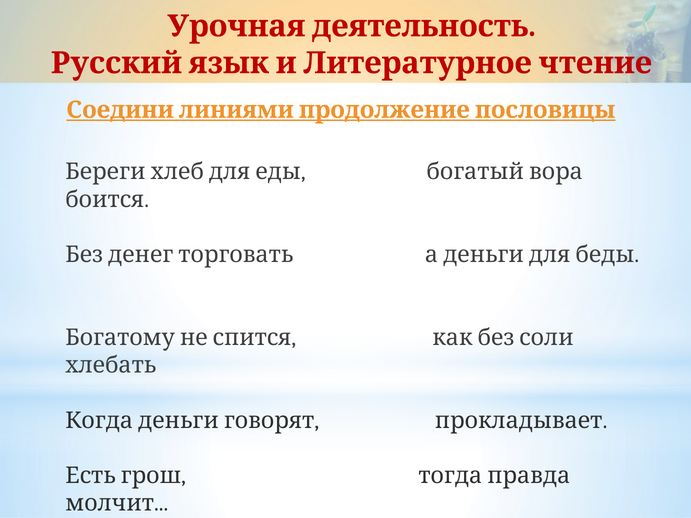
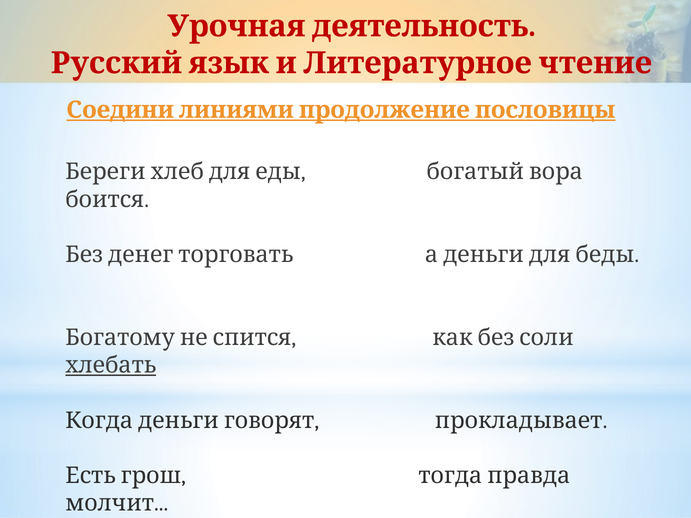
хлебать underline: none -> present (111, 365)
